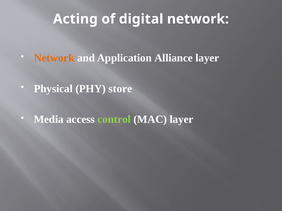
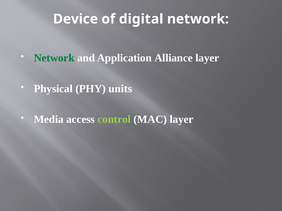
Acting: Acting -> Device (75, 19)
Network colour: orange -> green (54, 58)
store: store -> units (120, 89)
